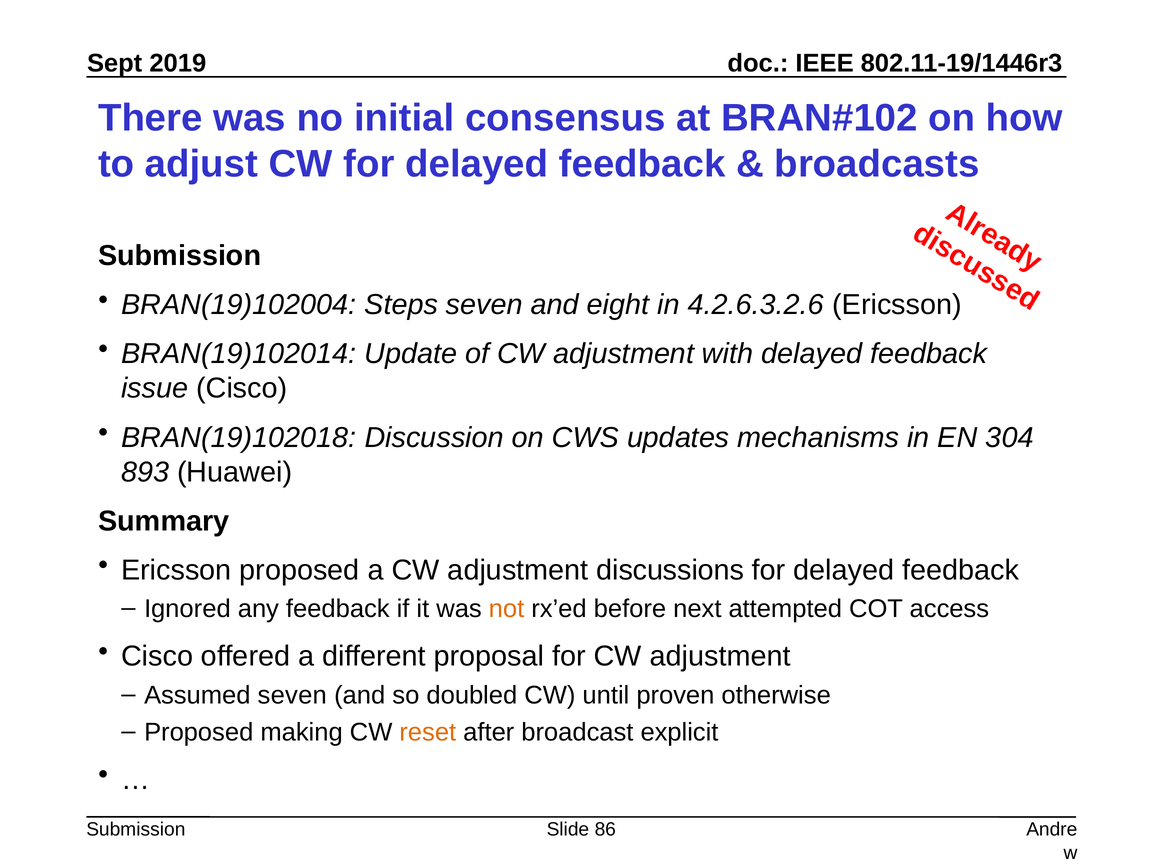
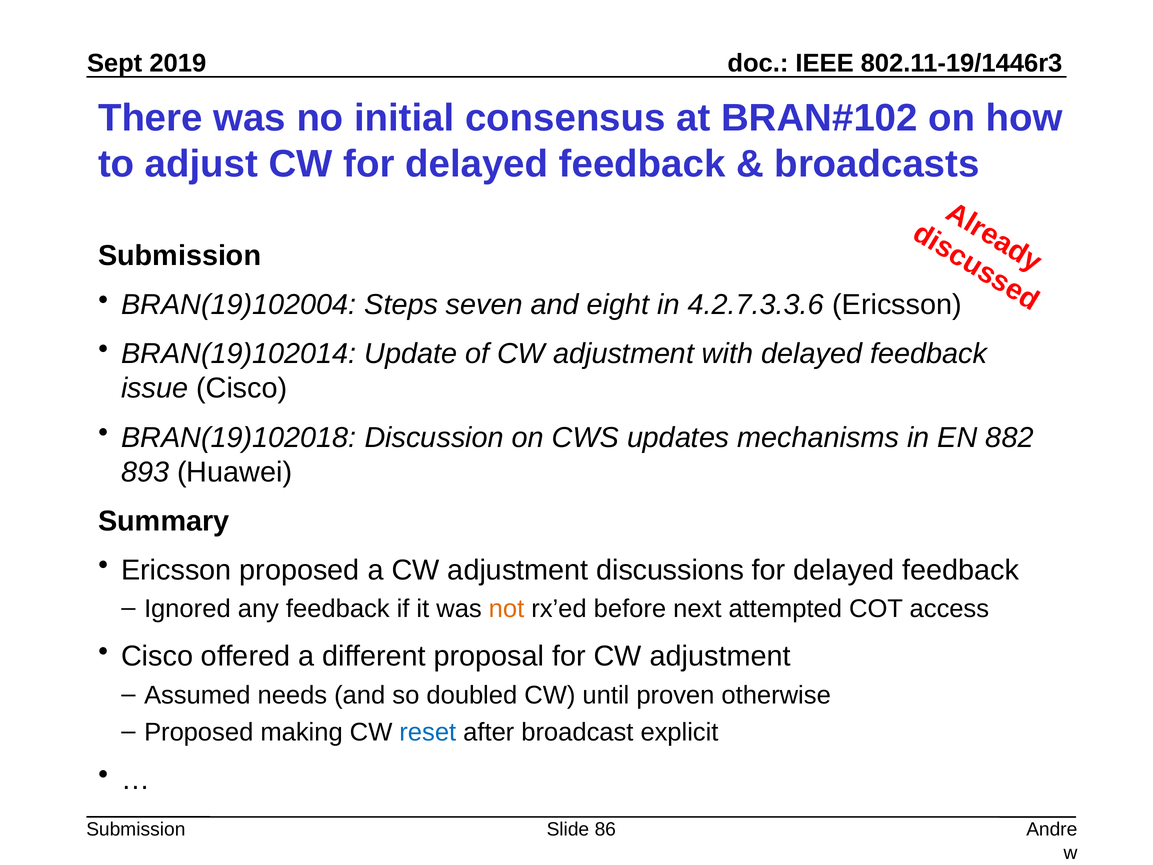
4.2.6.3.2.6: 4.2.6.3.2.6 -> 4.2.7.3.3.6 (756, 305)
304: 304 -> 882 (1010, 437)
Assumed seven: seven -> needs (292, 695)
reset colour: orange -> blue (428, 732)
